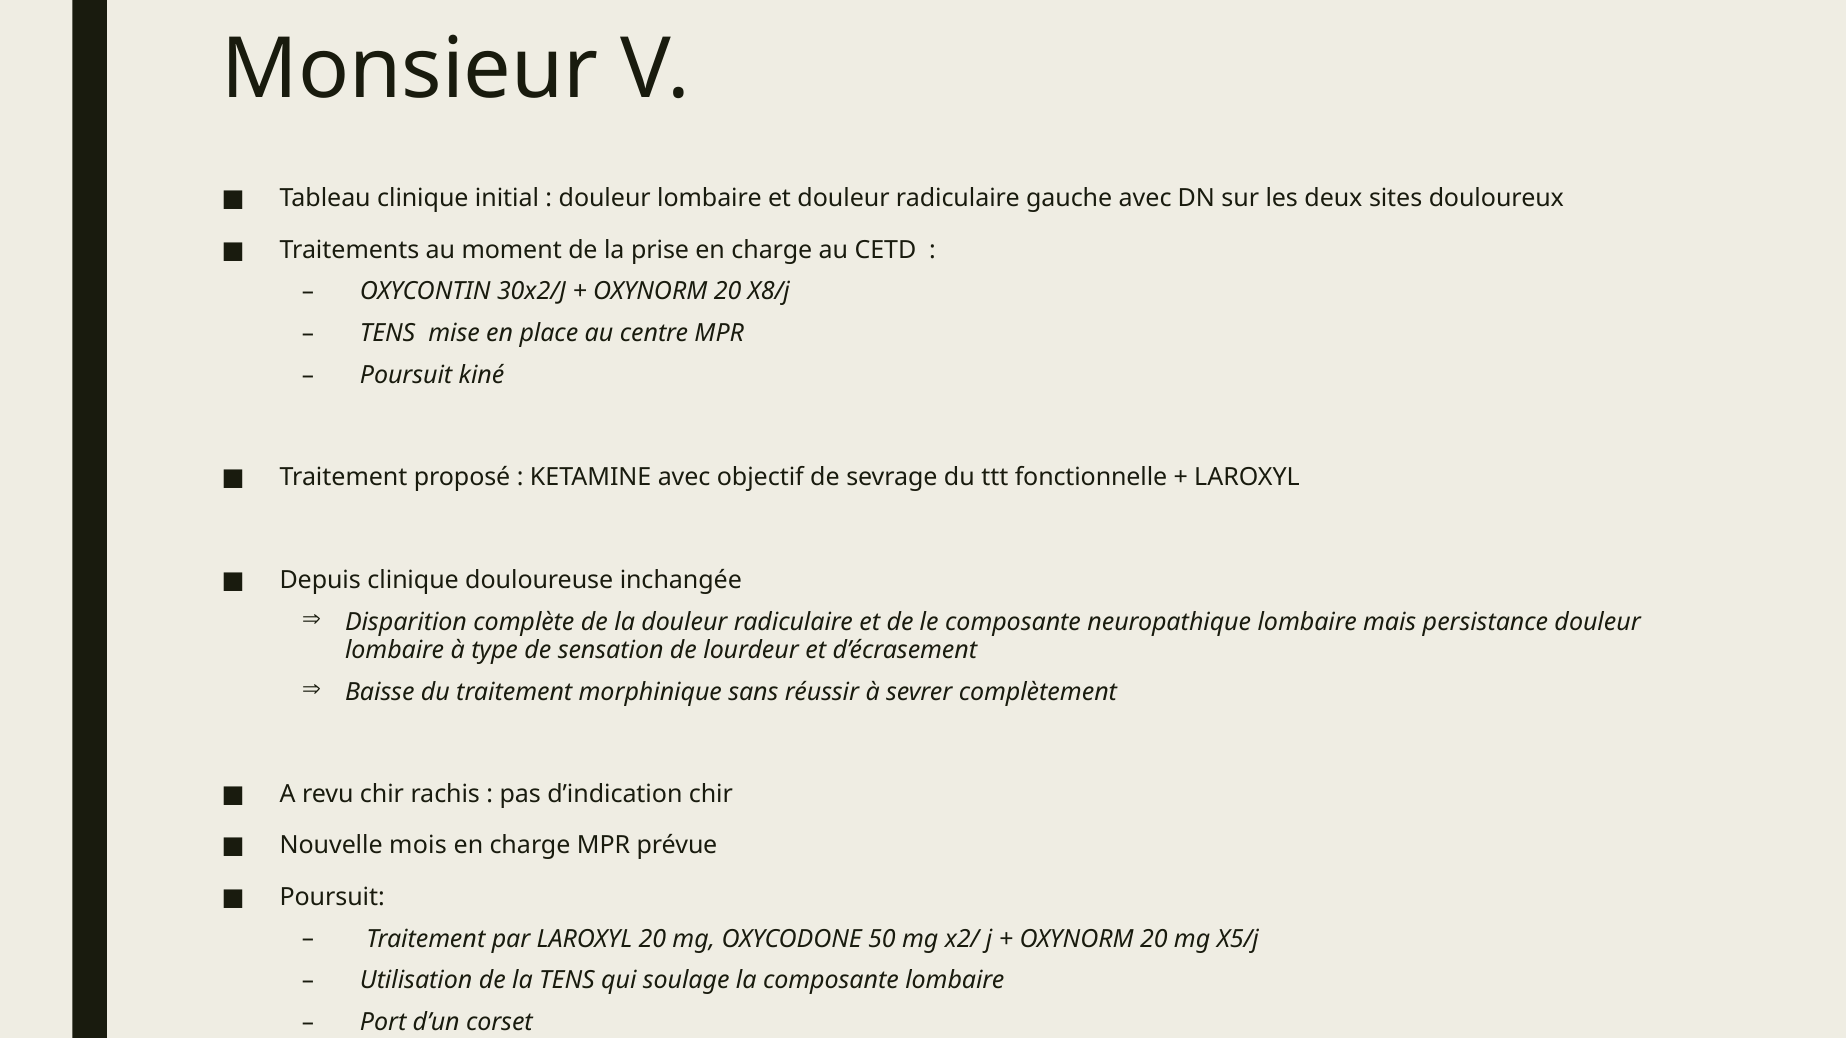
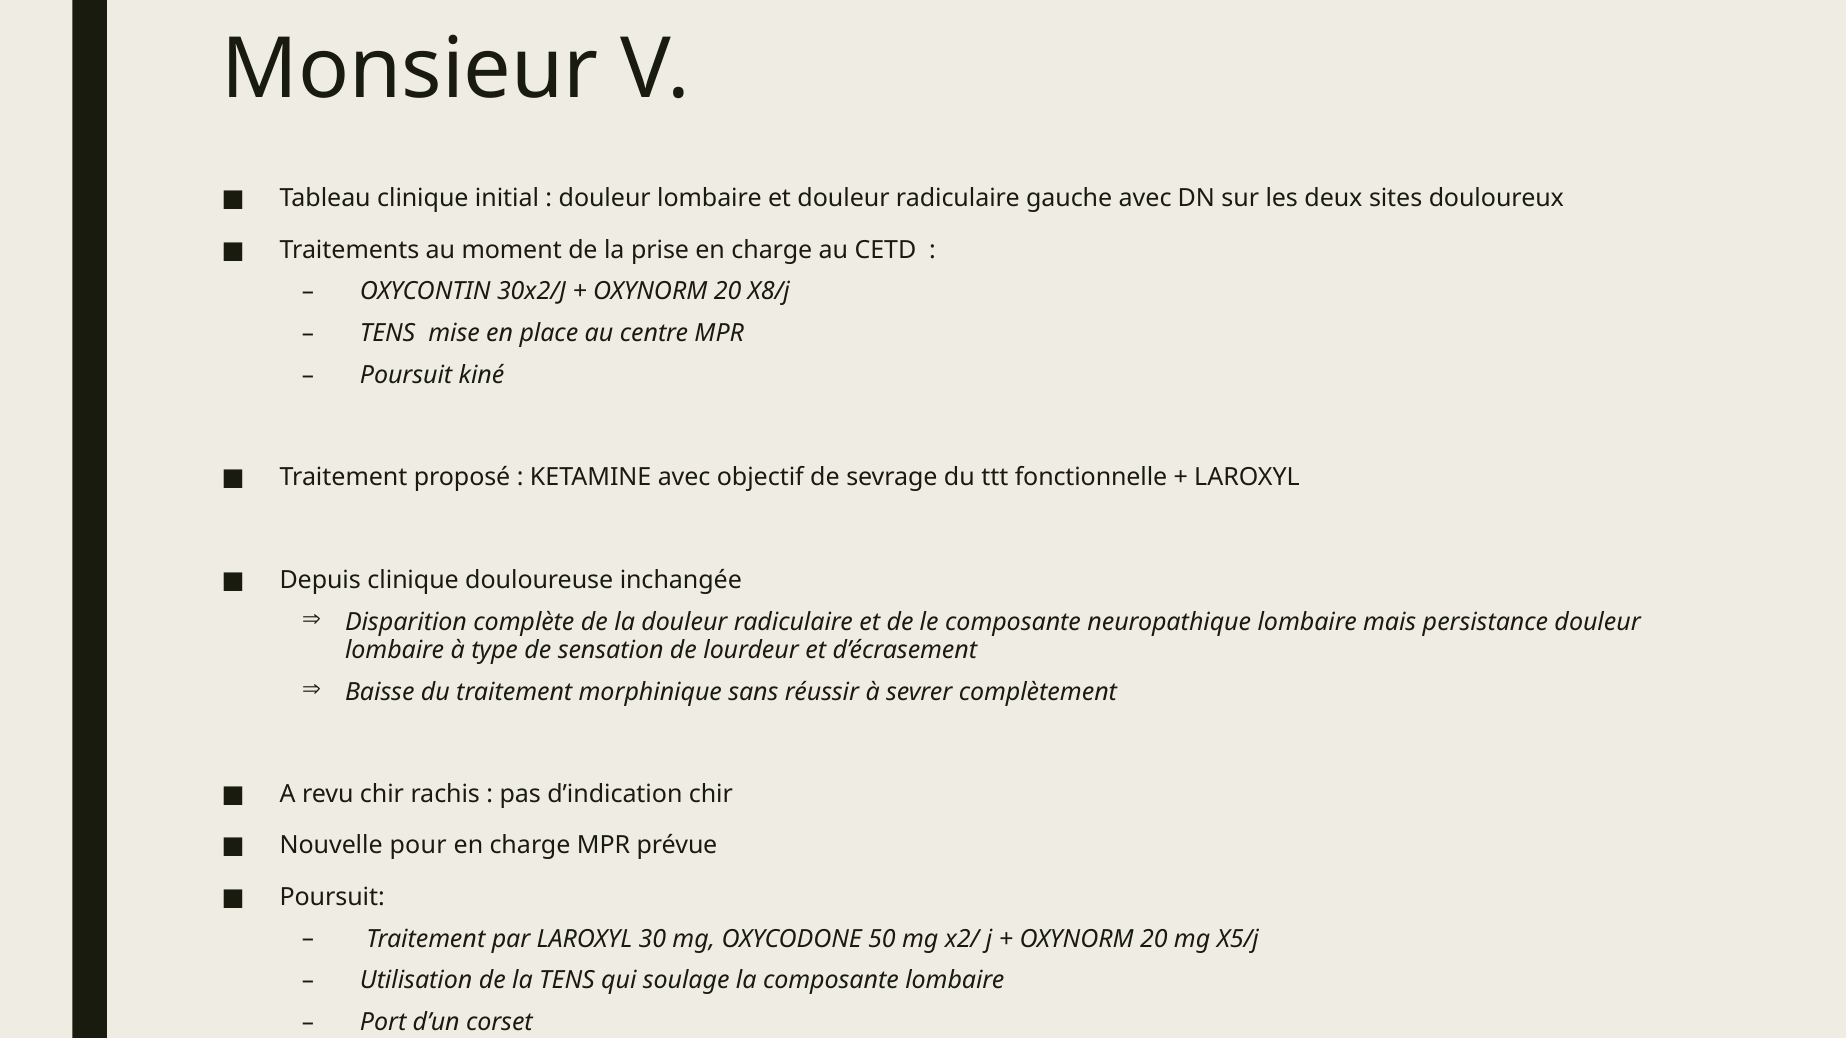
mois: mois -> pour (418, 846)
LAROXYL 20: 20 -> 30 (652, 939)
